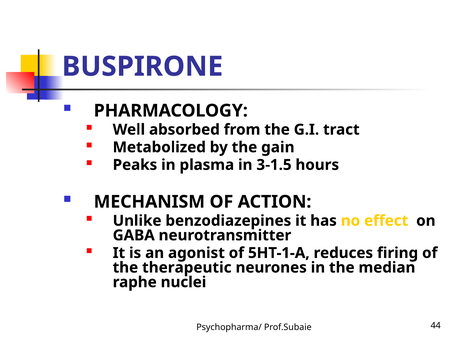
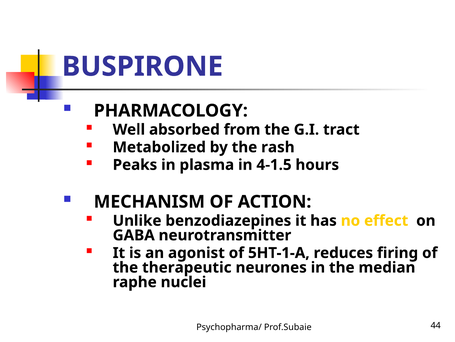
gain: gain -> rash (278, 147)
3-1.5: 3-1.5 -> 4-1.5 (274, 165)
